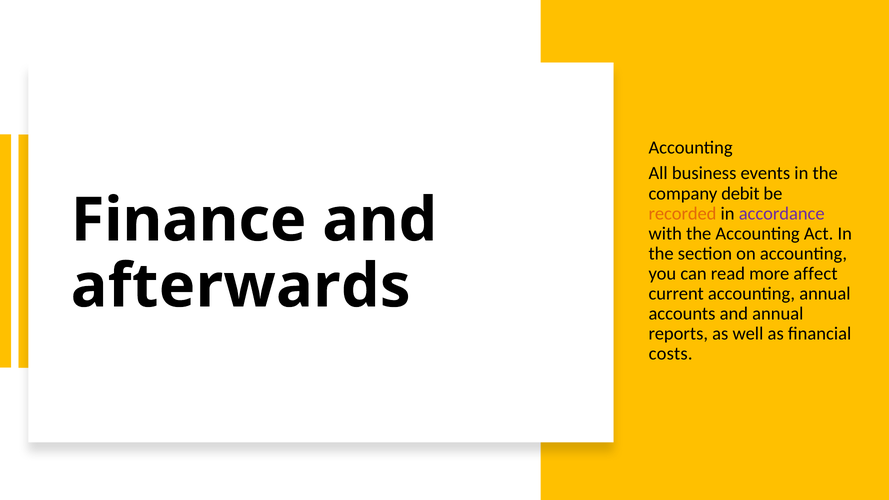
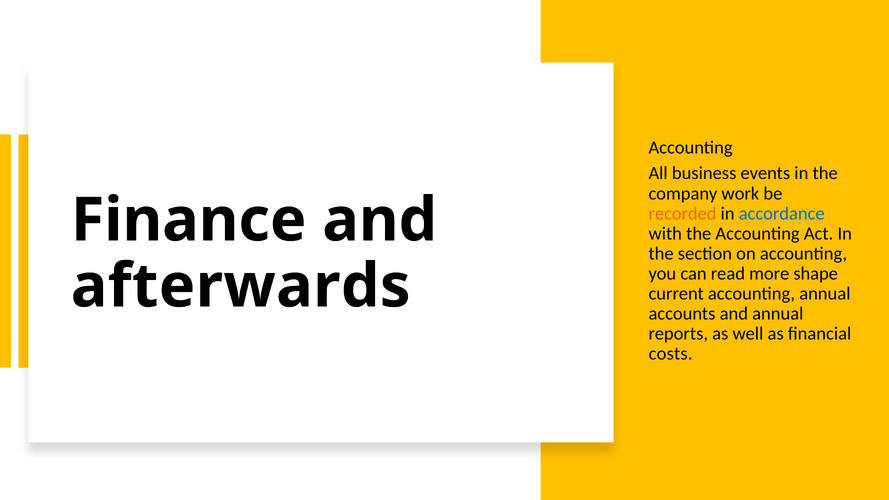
debit: debit -> work (740, 193)
accordance colour: purple -> blue (782, 213)
affect: affect -> shape (816, 274)
